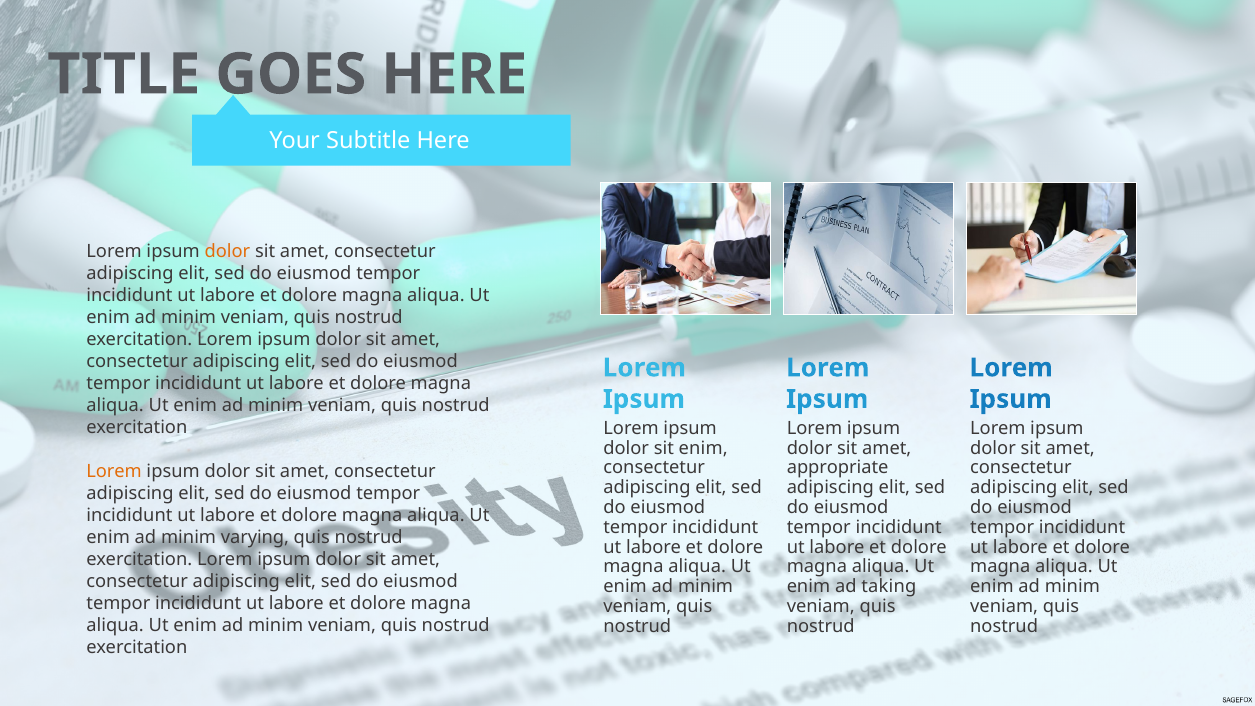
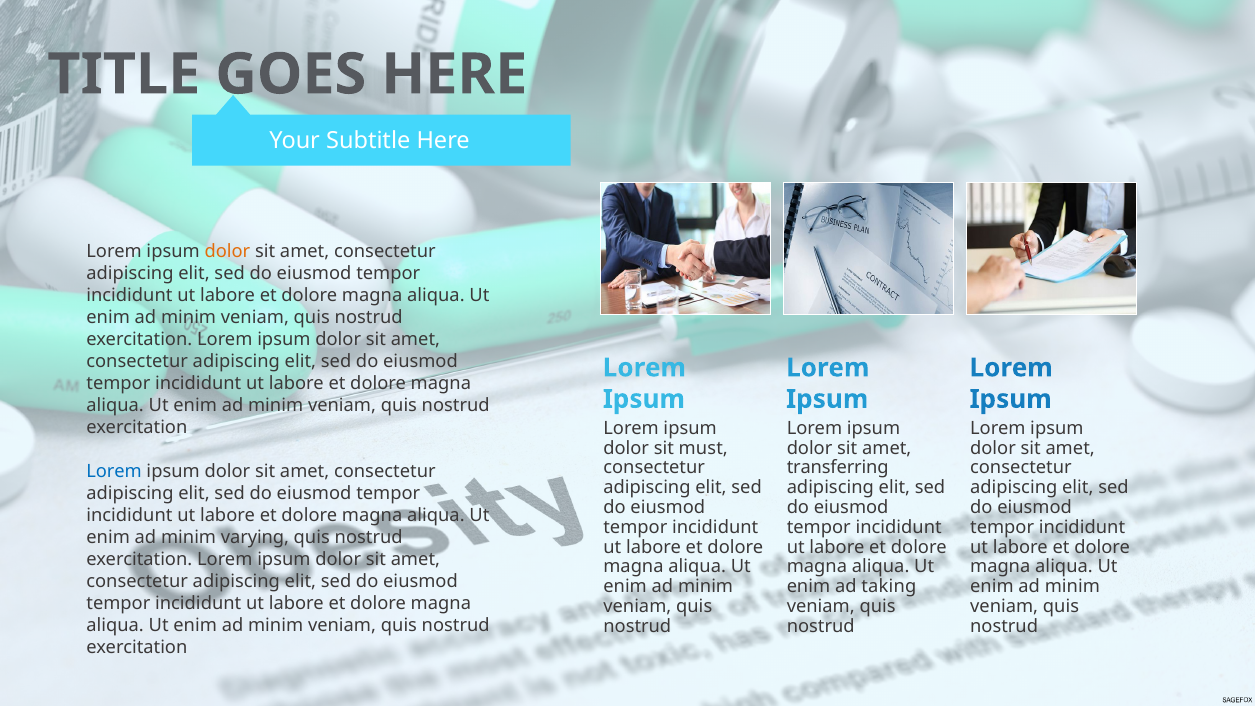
sit enim: enim -> must (703, 448)
appropriate: appropriate -> transferring (838, 468)
Lorem colour: orange -> blue (114, 471)
